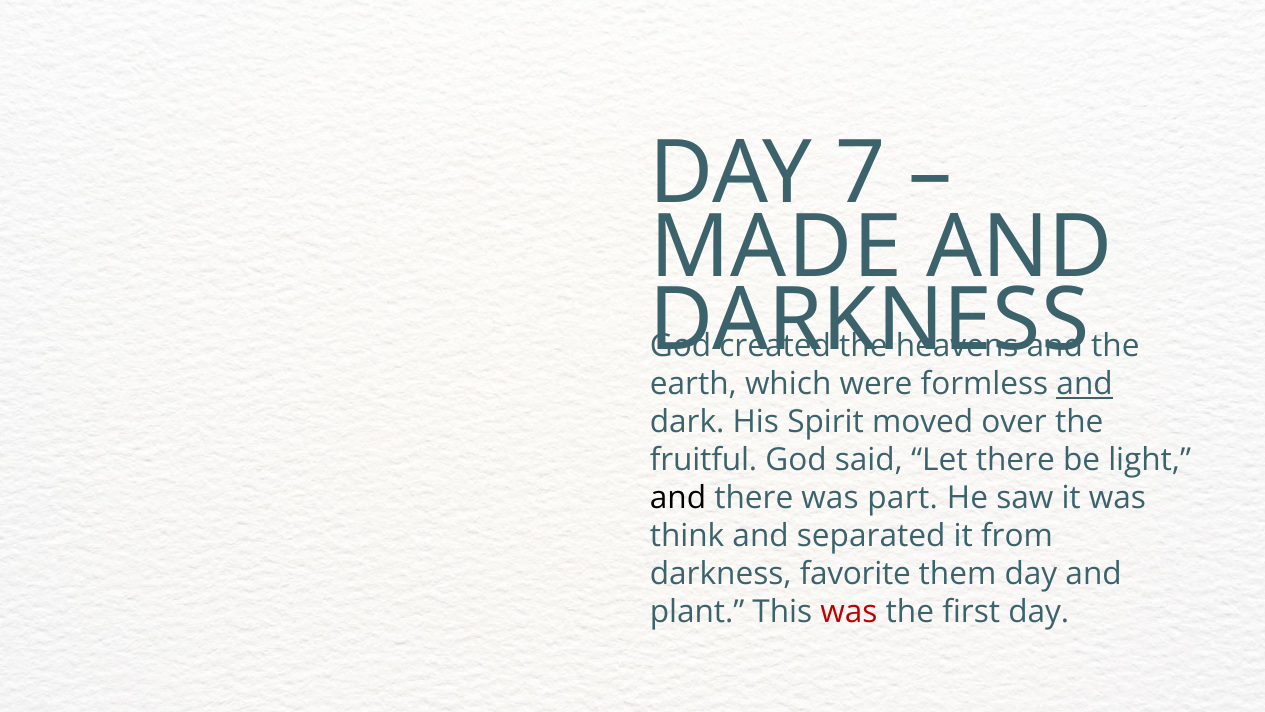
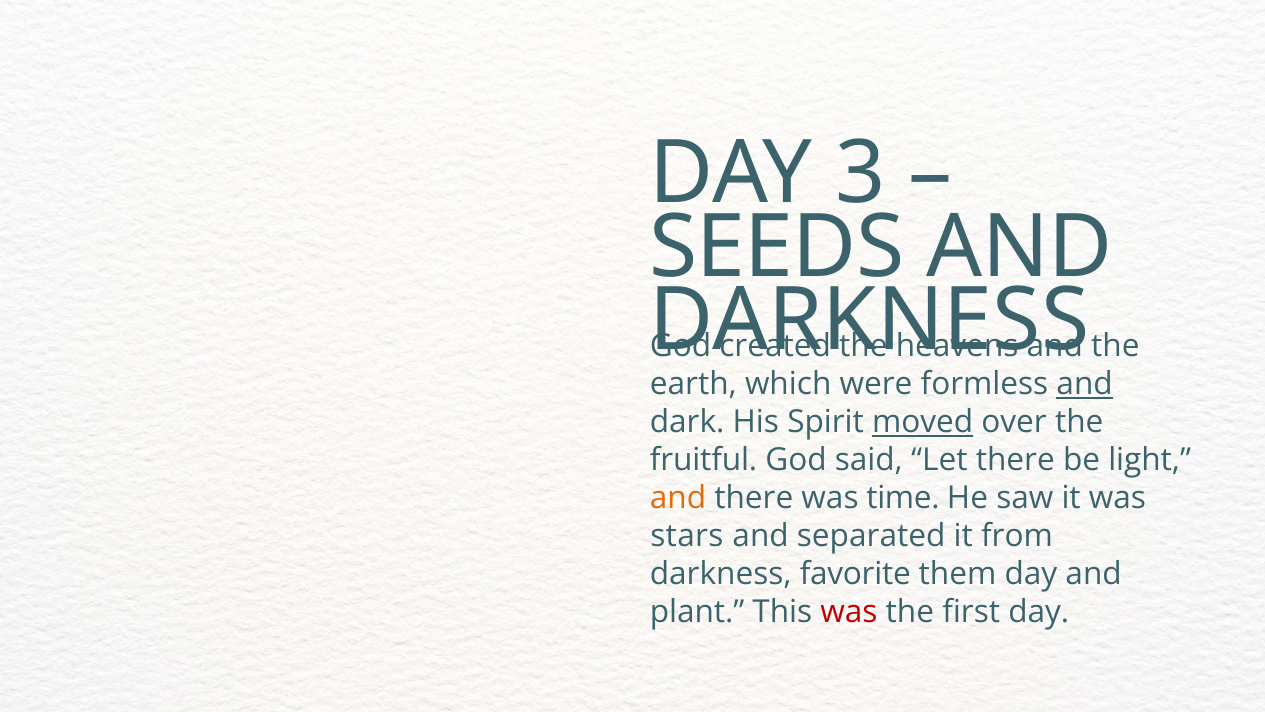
7: 7 -> 3 (861, 173)
MADE: MADE -> SEEDS (777, 247)
moved underline: none -> present (923, 422)
and colour: black -> orange (678, 498)
part: part -> time (903, 498)
think: think -> stars (687, 536)
